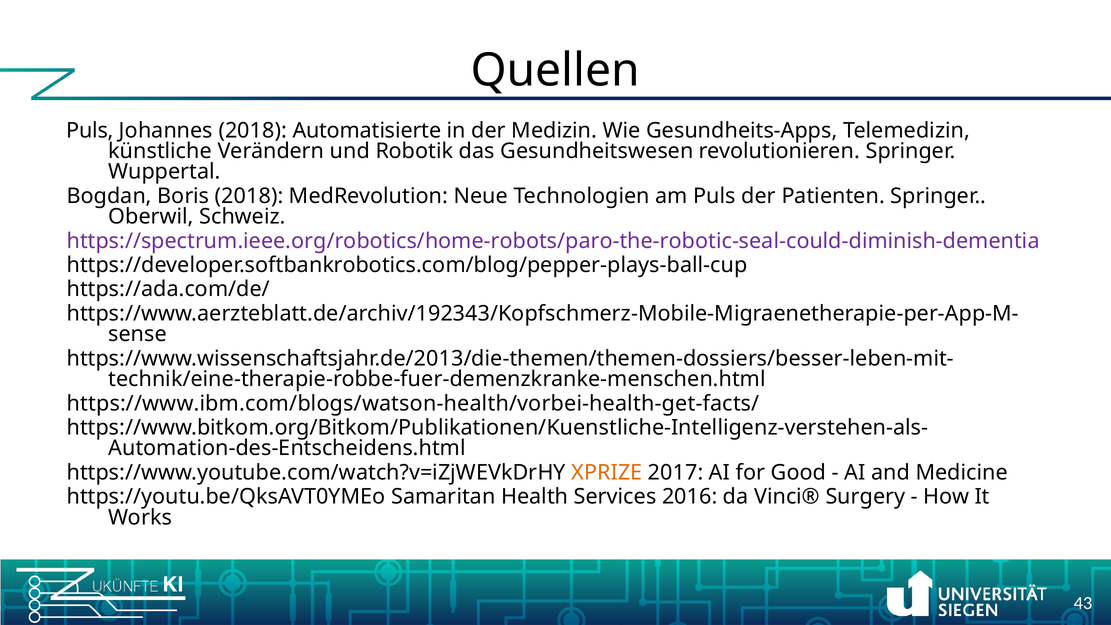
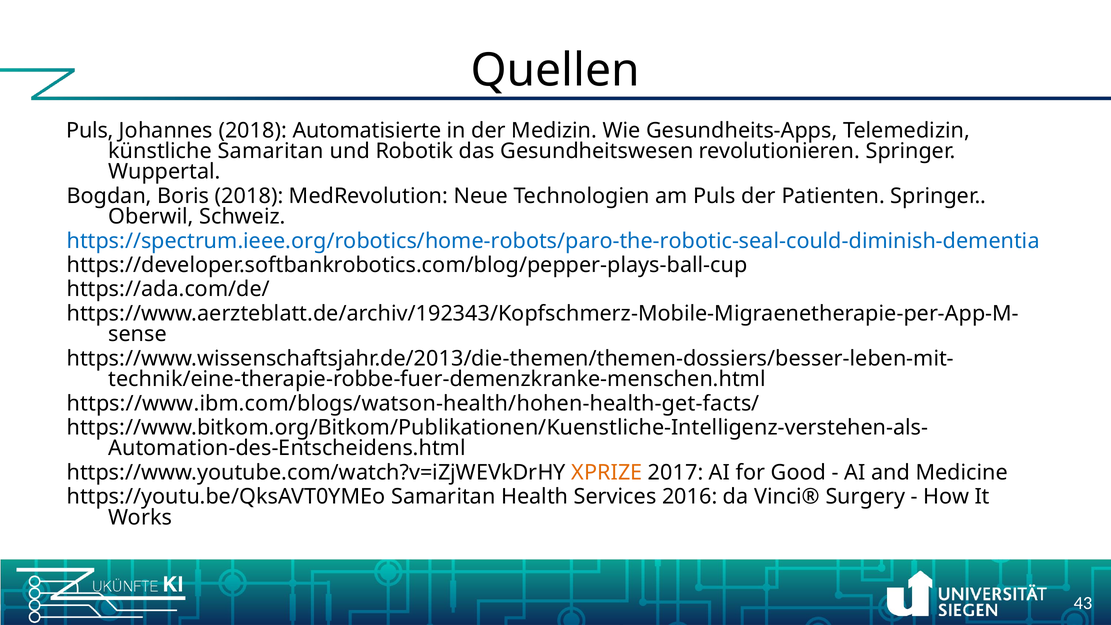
künstliche Verändern: Verändern -> Samaritan (271, 151)
https://spectrum.ieee.org/robotics/home-robots/paro-the-robotic-seal-could-diminish-dementia colour: purple -> blue (553, 241)
https://www.ibm.com/blogs/watson-health/vorbei-health-get-facts/: https://www.ibm.com/blogs/watson-health/vorbei-health-get-facts/ -> https://www.ibm.com/blogs/watson-health/hohen-health-get-facts/ (413, 403)
